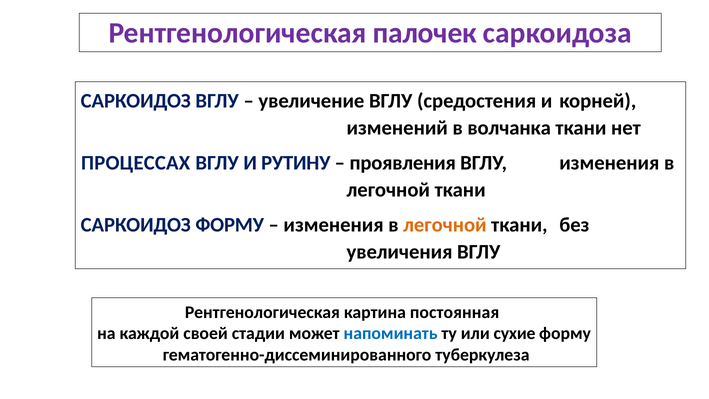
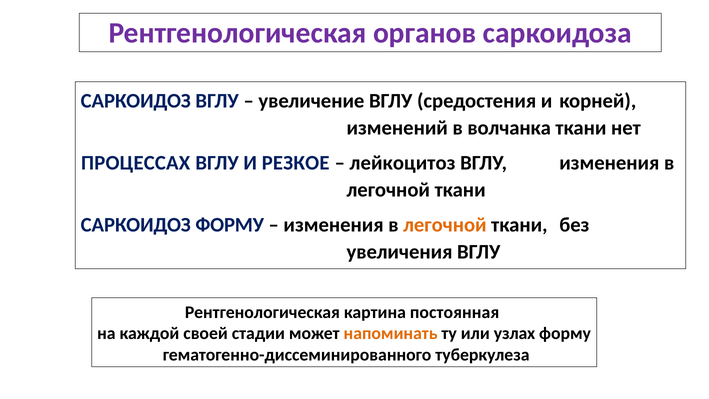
палочек: палочек -> органов (425, 33)
РУТИНУ: РУТИНУ -> РЕЗКОЕ (296, 163)
проявления: проявления -> лейкоцитоз (403, 163)
напоминать colour: blue -> orange (391, 333)
сухие: сухие -> узлах (515, 333)
